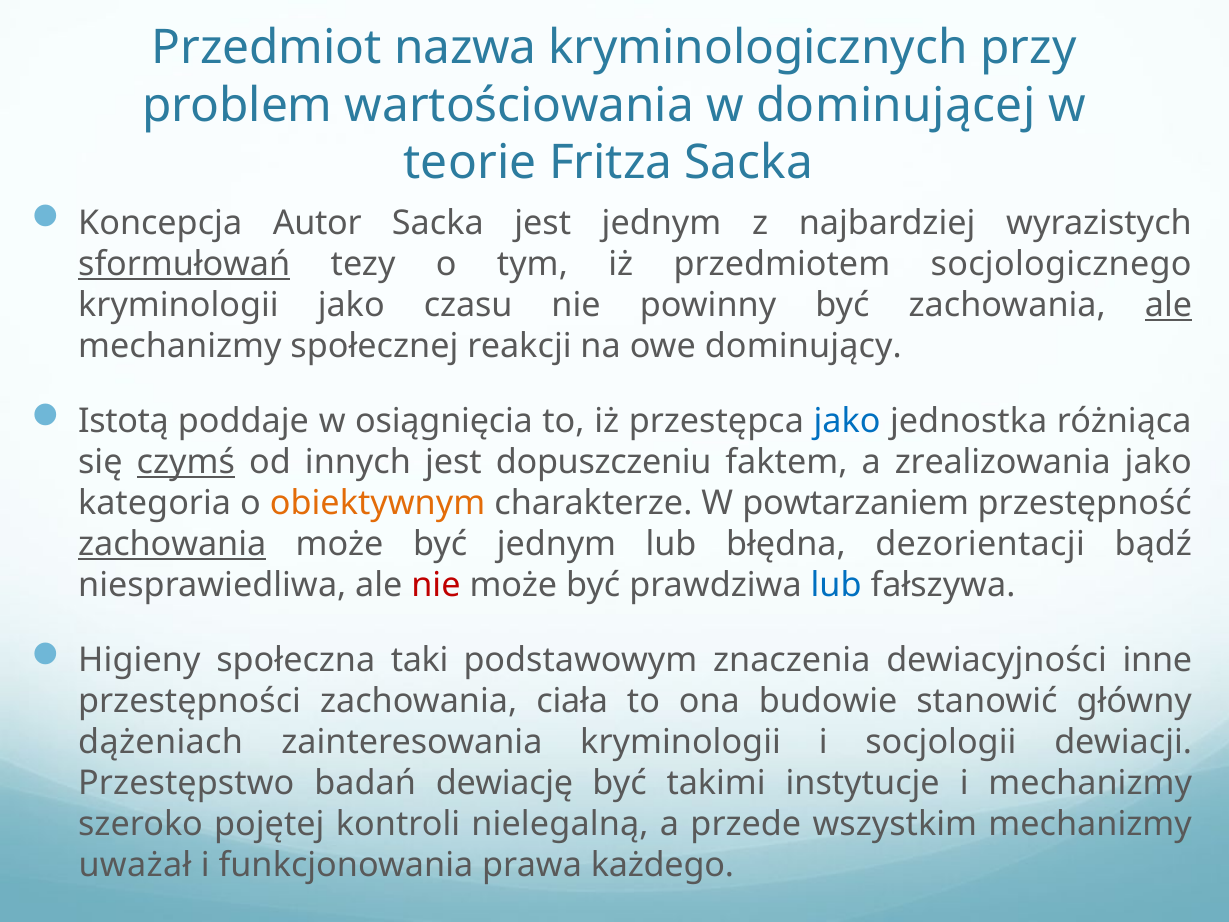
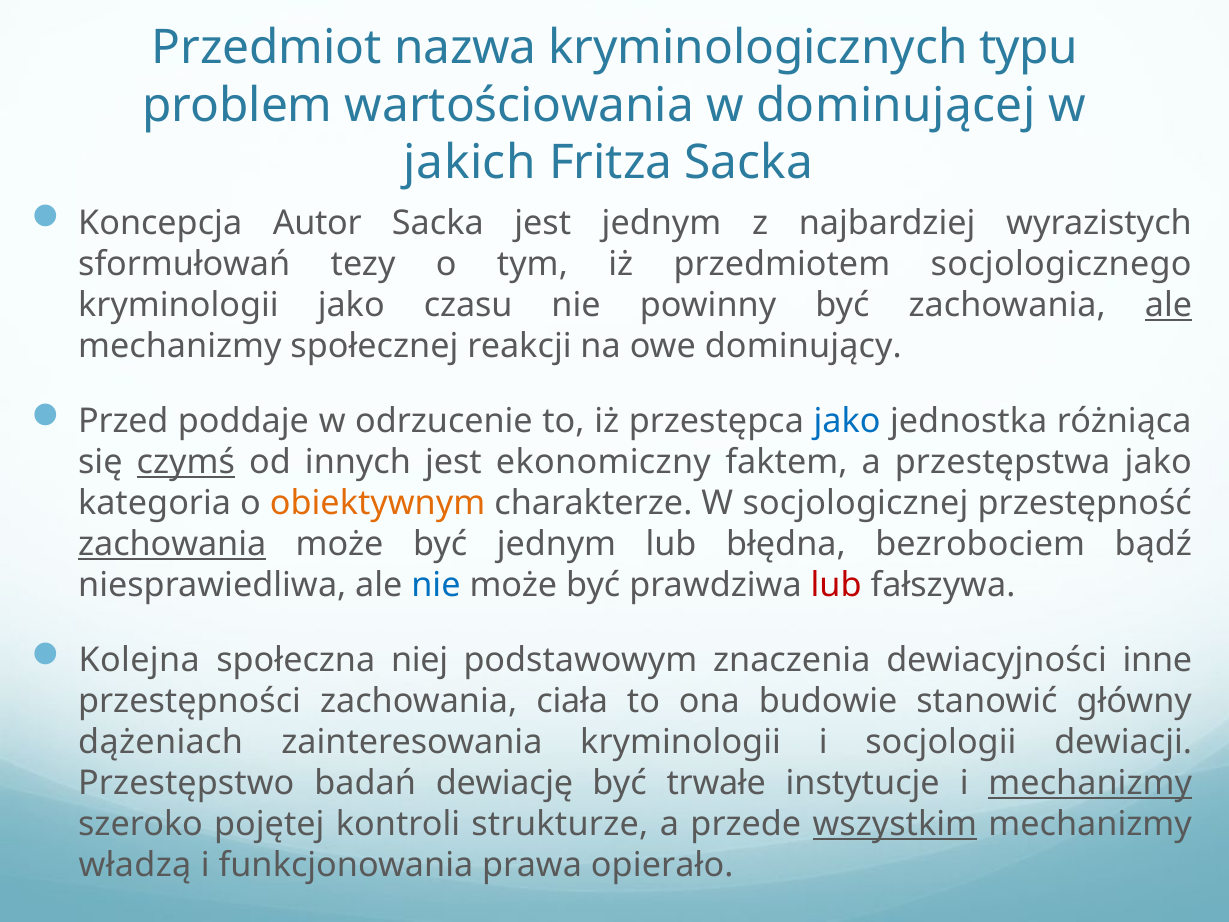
przy: przy -> typu (1029, 48)
teorie: teorie -> jakich (470, 163)
sformułowań underline: present -> none (184, 264)
Istotą: Istotą -> Przed (123, 421)
osiągnięcia: osiągnięcia -> odrzucenie (444, 421)
dopuszczeniu: dopuszczeniu -> ekonomiczny (603, 462)
zrealizowania: zrealizowania -> przestępstwa (1003, 462)
powtarzaniem: powtarzaniem -> socjologicznej (855, 503)
dezorientacji: dezorientacji -> bezrobociem (980, 544)
nie colour: red -> blue (436, 585)
lub colour: blue -> red (836, 585)
Higieny: Higieny -> Kolejna (139, 660)
taki: taki -> niej (420, 660)
takimi: takimi -> trwałe (716, 783)
mechanizmy underline: none -> present (1090, 783)
nielegalną: nielegalną -> strukturze (560, 824)
wszystkim underline: none -> present (895, 824)
uważał: uważał -> władzą (135, 865)
każdego: każdego -> opierało (662, 865)
